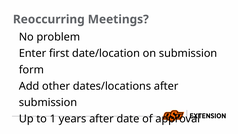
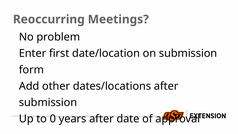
1: 1 -> 0 (53, 119)
